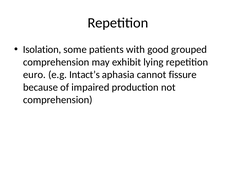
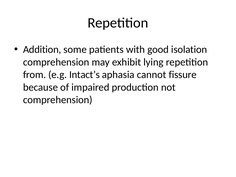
Isolation: Isolation -> Addition (42, 50)
grouped: grouped -> isolation (189, 50)
euro: euro -> from (34, 75)
